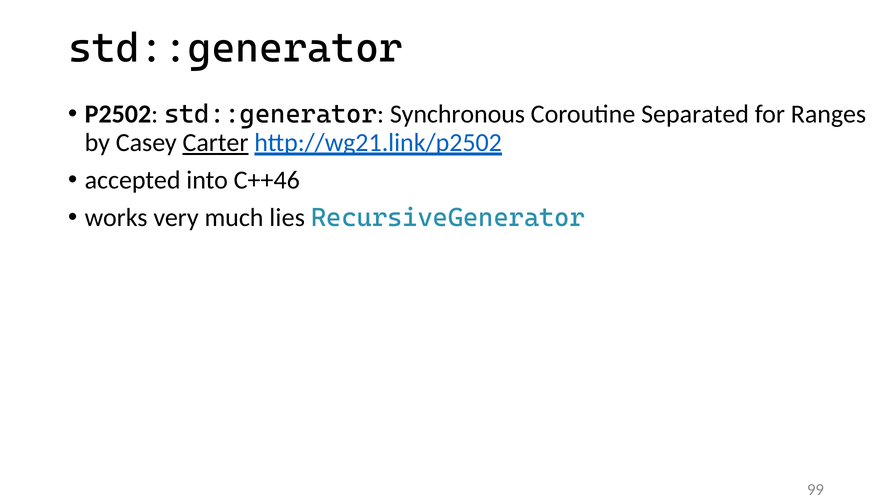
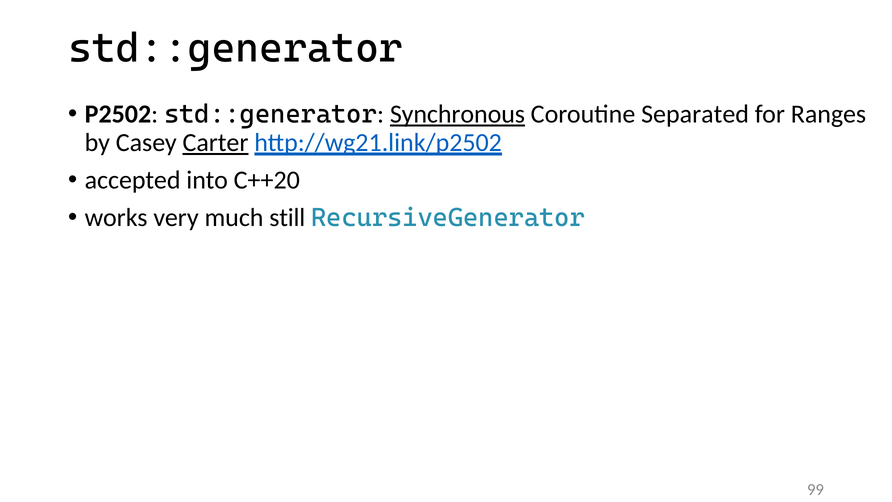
Synchronous underline: none -> present (457, 114)
C++46: C++46 -> C++20 (267, 180)
lies: lies -> still (287, 218)
